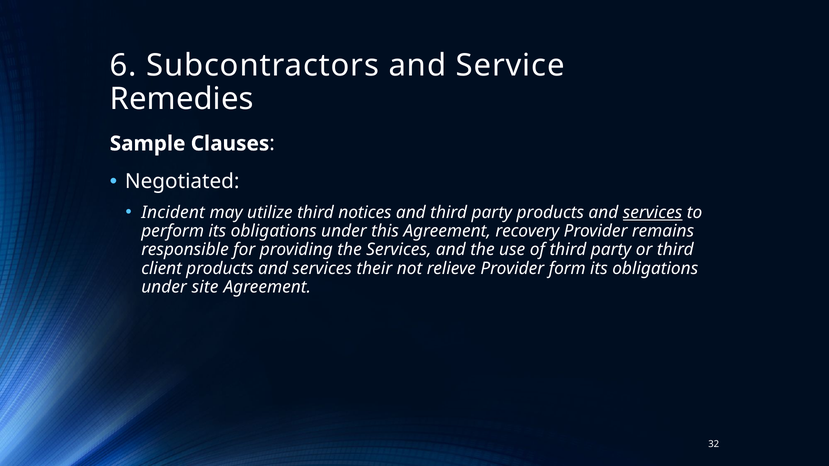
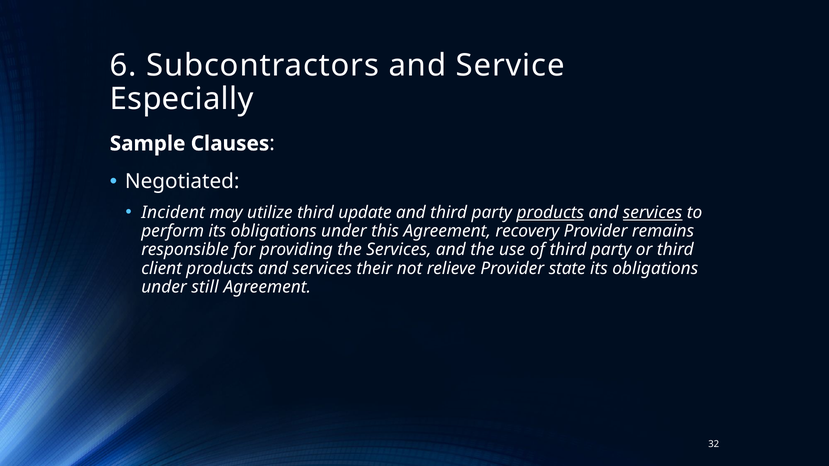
Remedies: Remedies -> Especially (182, 99)
notices: notices -> update (365, 213)
products underline: none -> present (550, 213)
form: form -> state (567, 269)
site: site -> still (205, 287)
